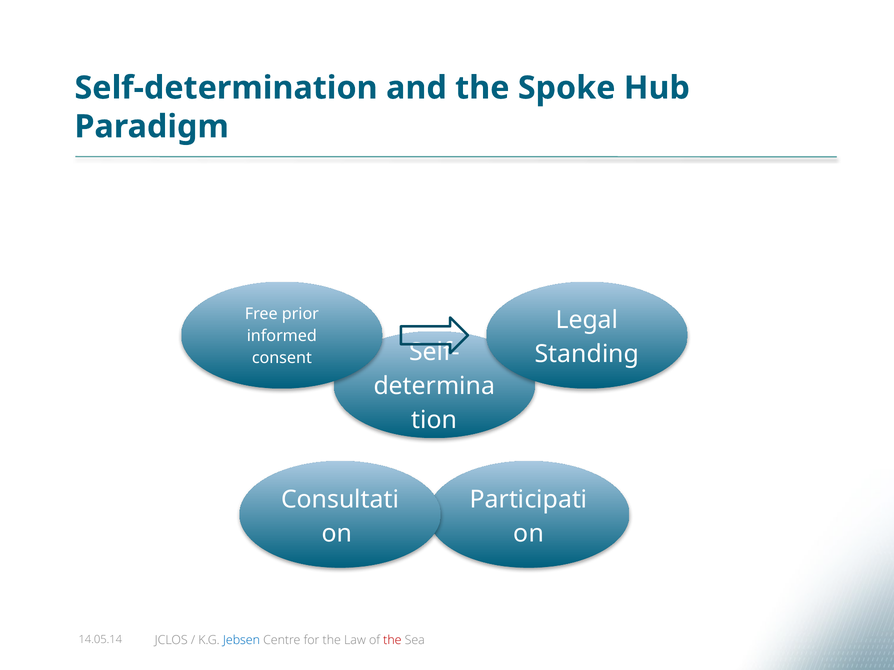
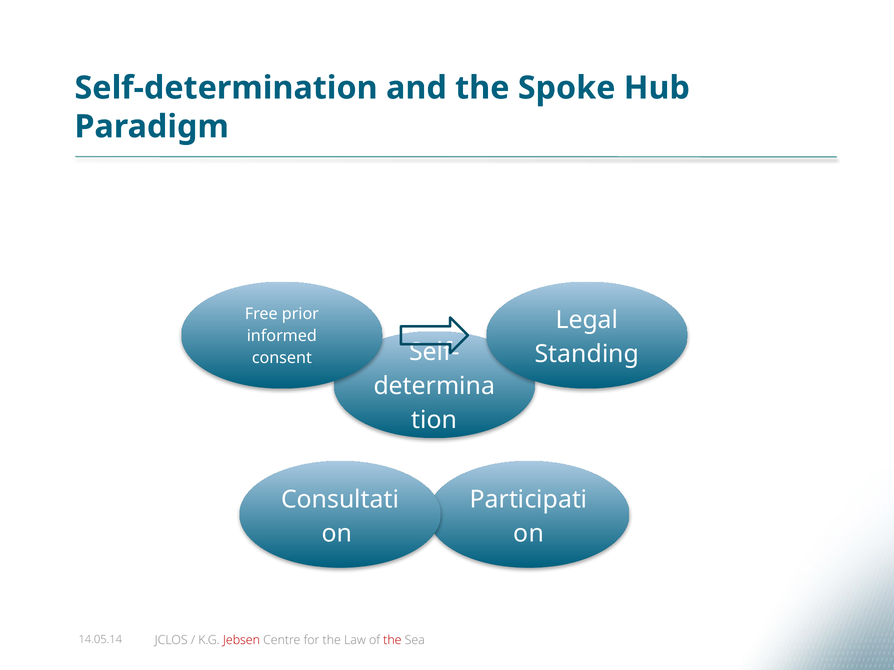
Jebsen colour: blue -> red (241, 641)
